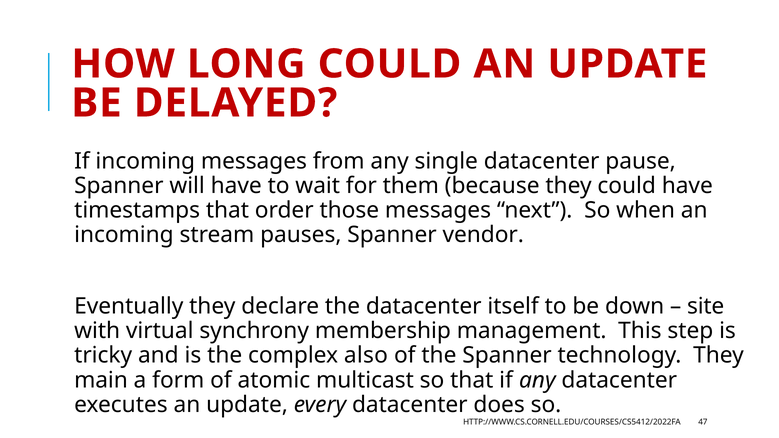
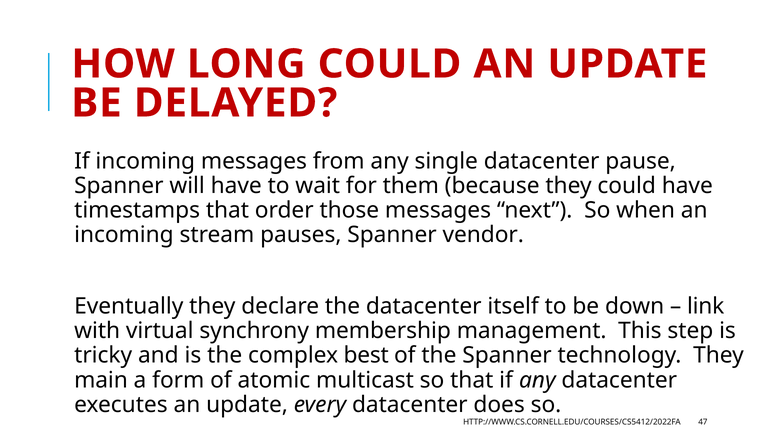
site: site -> link (706, 307)
also: also -> best (366, 356)
